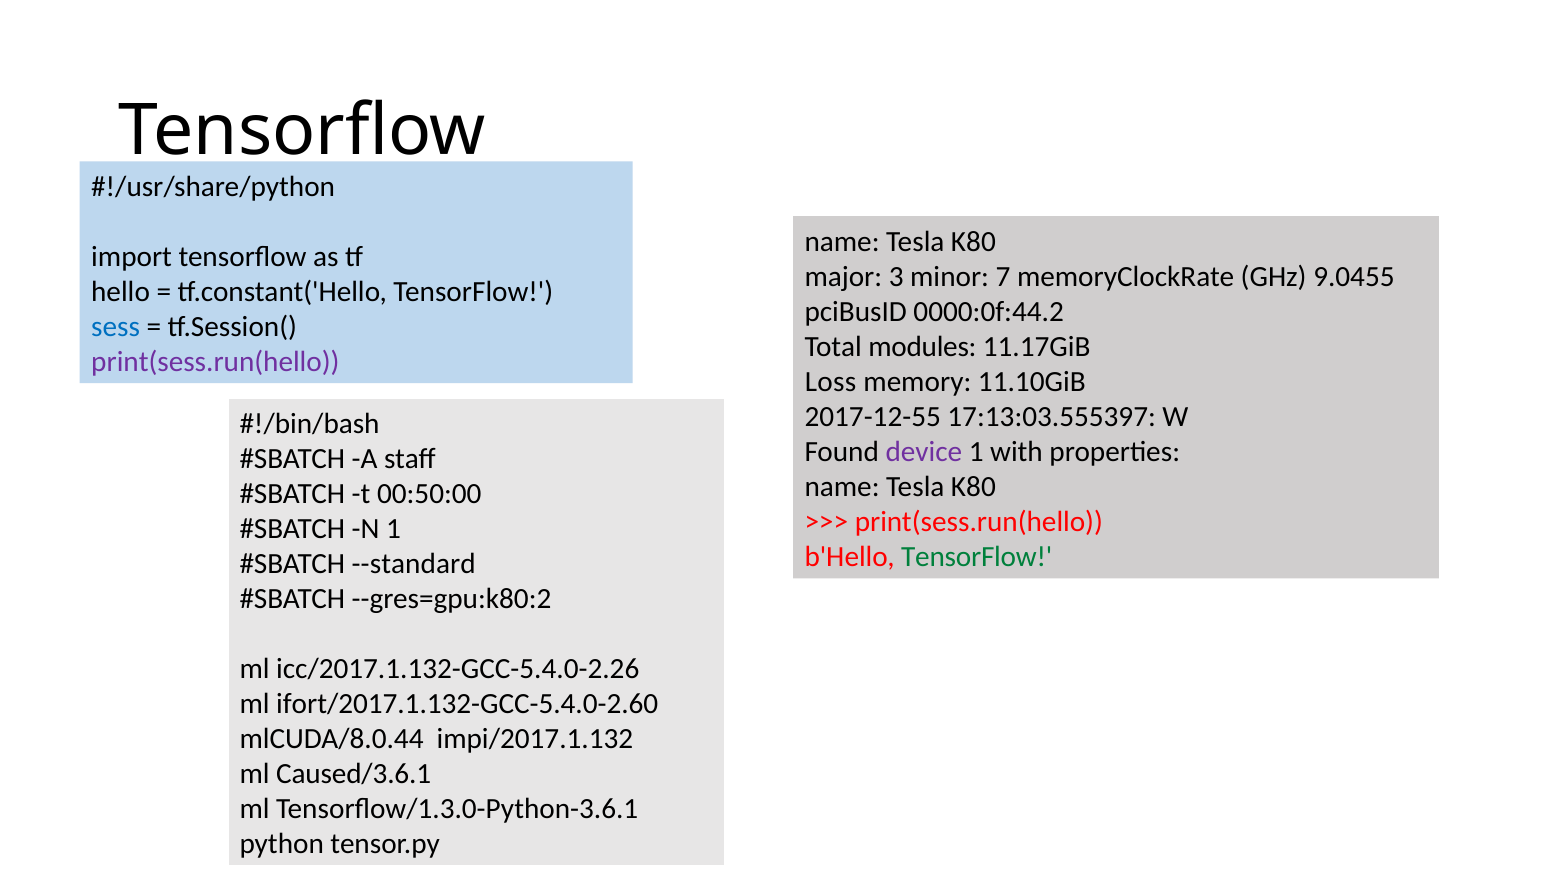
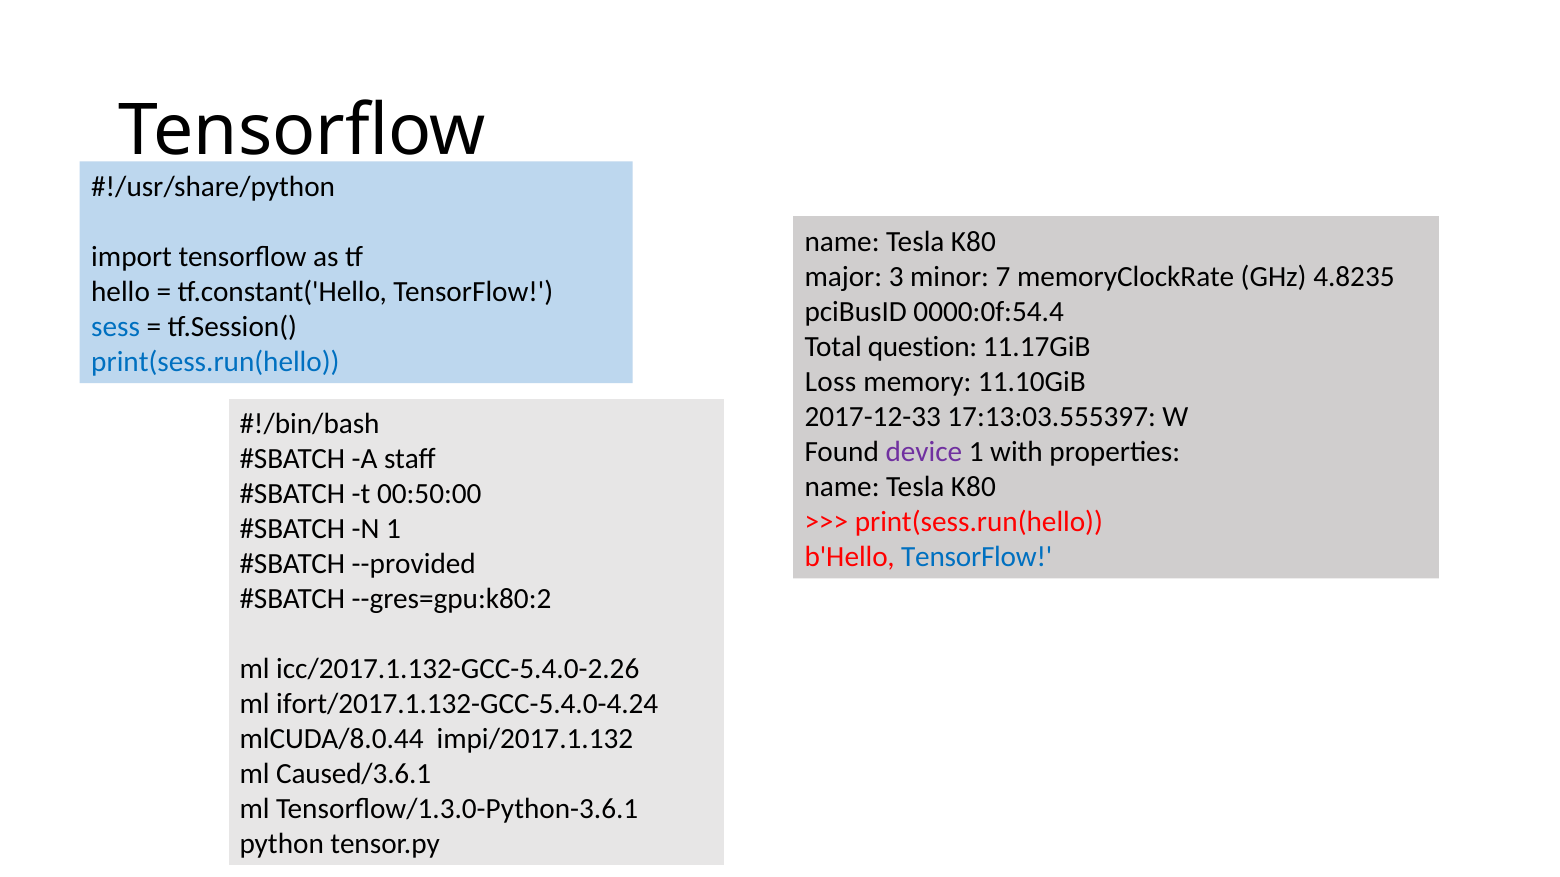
9.0455: 9.0455 -> 4.8235 (1354, 277)
0000:0f:44.2: 0000:0f:44.2 -> 0000:0f:54.4 (989, 312)
modules: modules -> question (922, 347)
print(sess.run(hello colour: purple -> blue (215, 362)
2017-12-55: 2017-12-55 -> 2017-12-33 (873, 417)
TensorFlow colour: green -> blue (977, 558)
--standard: --standard -> --provided (414, 564)
ifort/2017.1.132-GCC-5.4.0-2.60: ifort/2017.1.132-GCC-5.4.0-2.60 -> ifort/2017.1.132-GCC-5.4.0-4.24 (467, 704)
